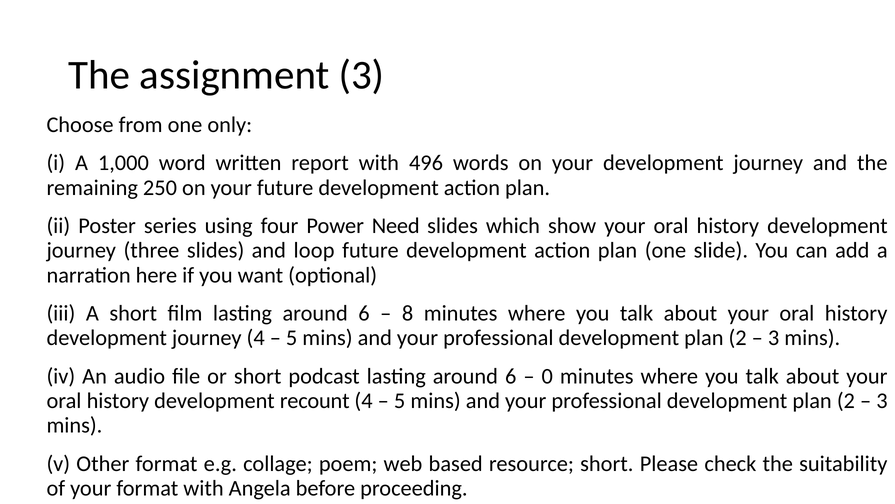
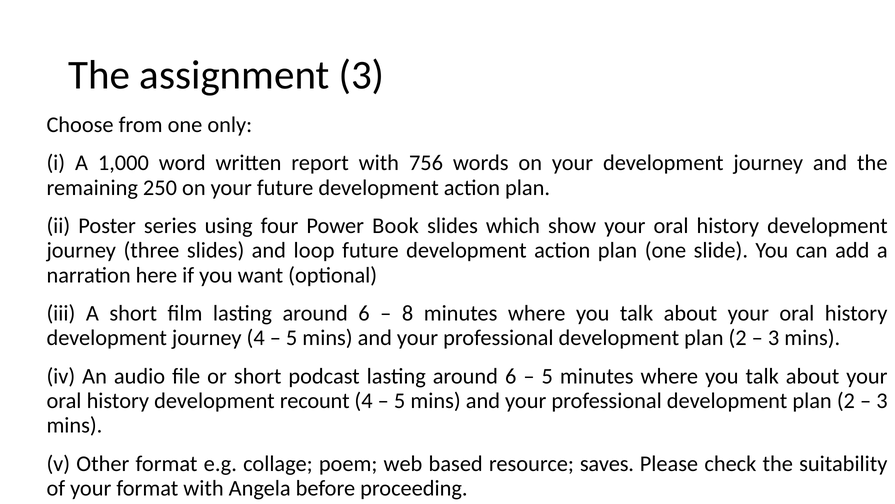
496: 496 -> 756 (426, 163)
Need: Need -> Book (396, 226)
0: 0 -> 5 (547, 376)
resource short: short -> saves (607, 463)
